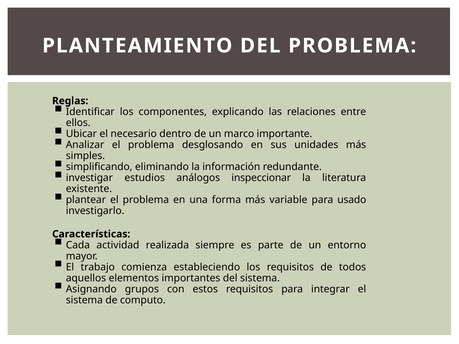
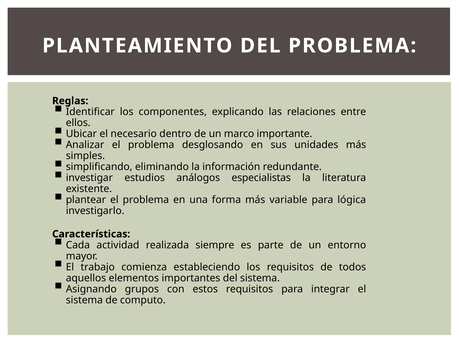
inspeccionar: inspeccionar -> especialistas (261, 178)
usado: usado -> lógica (352, 200)
